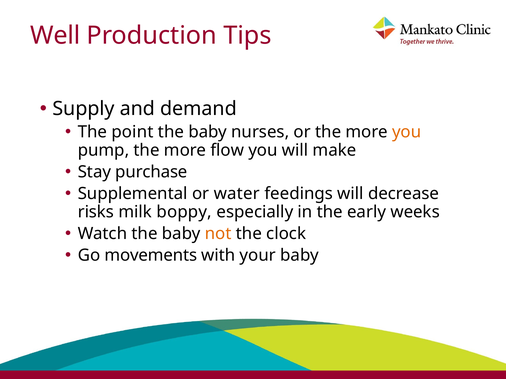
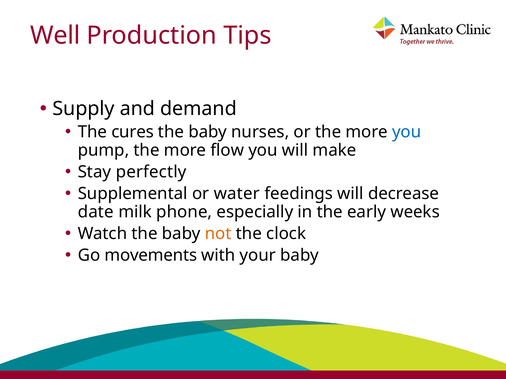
point: point -> cures (133, 132)
you colour: orange -> blue (407, 132)
purchase: purchase -> perfectly (151, 172)
risks: risks -> date (96, 212)
boppy: boppy -> phone (184, 212)
